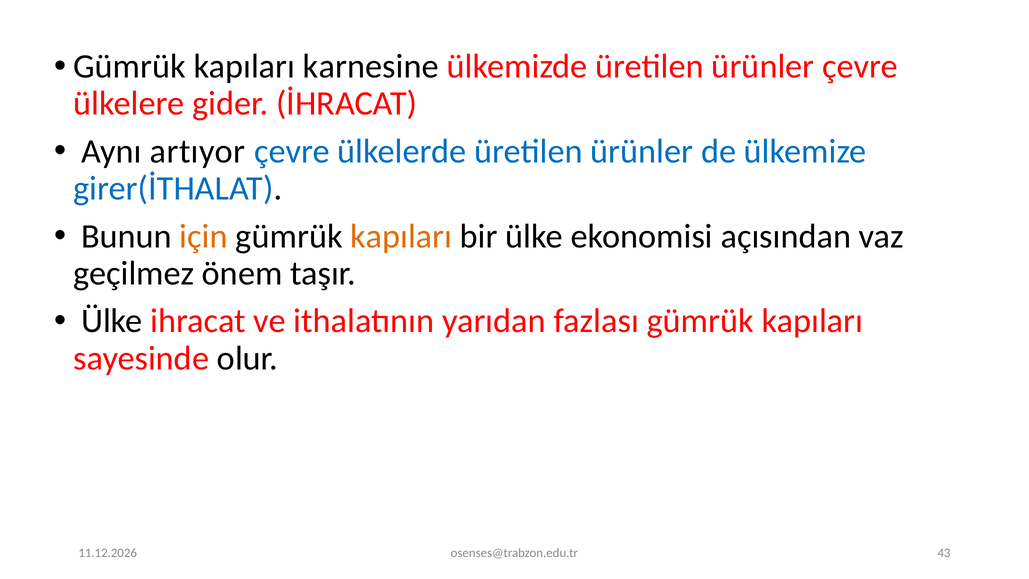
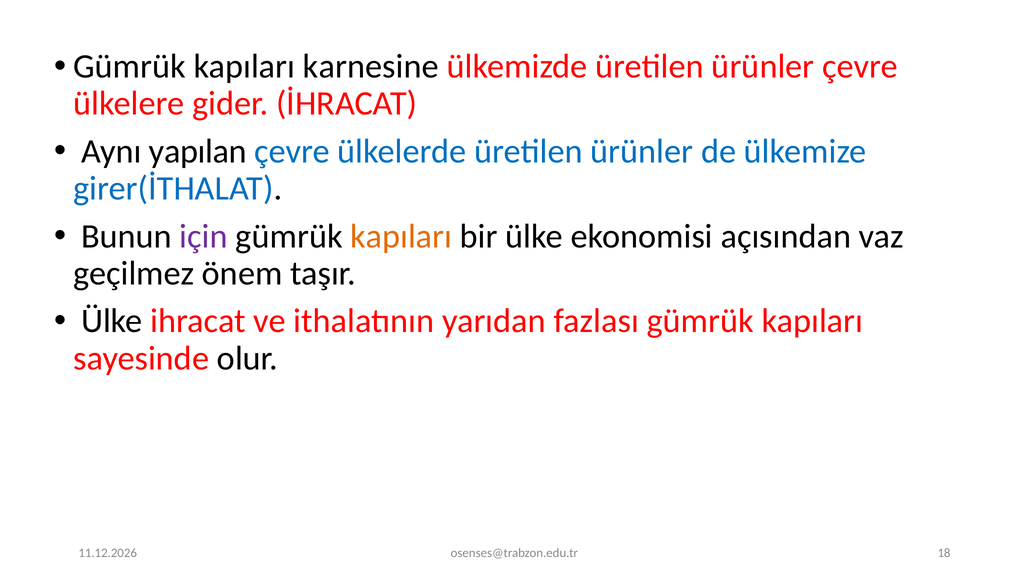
artıyor: artıyor -> yapılan (198, 151)
için colour: orange -> purple (204, 236)
43: 43 -> 18 (944, 553)
